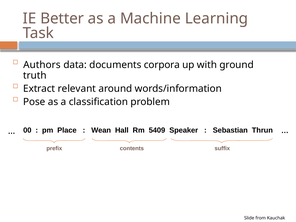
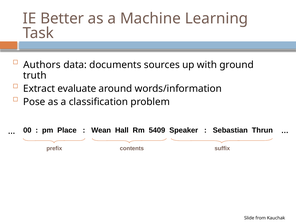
corpora: corpora -> sources (162, 65)
relevant: relevant -> evaluate (77, 89)
